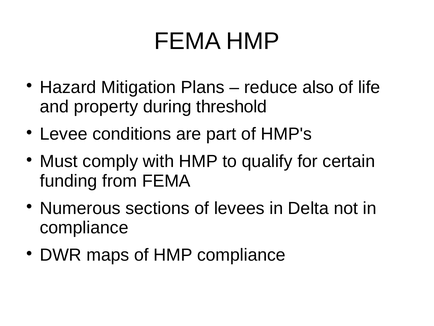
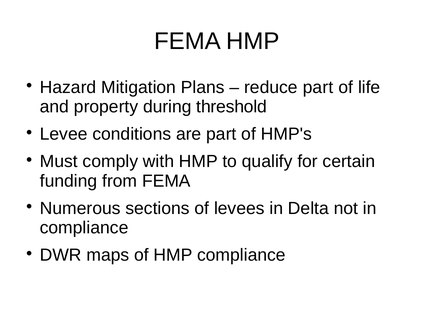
reduce also: also -> part (318, 87)
